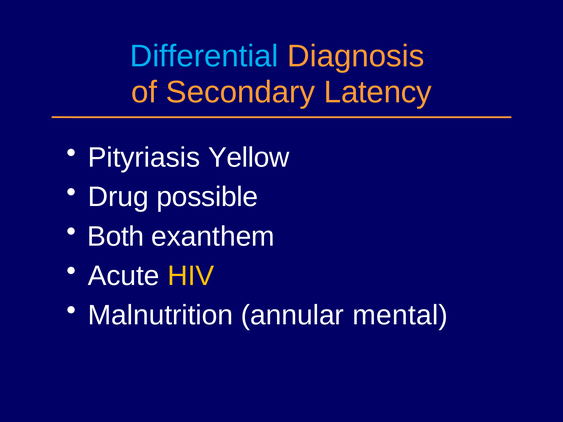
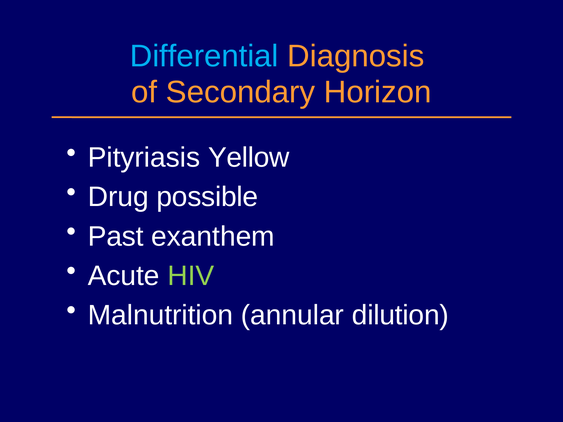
Latency: Latency -> Horizon (378, 92)
Both: Both -> Past (116, 237)
HIV colour: yellow -> light green (191, 276)
mental: mental -> dilution (400, 315)
